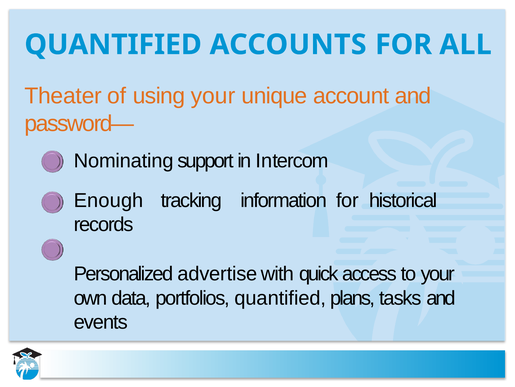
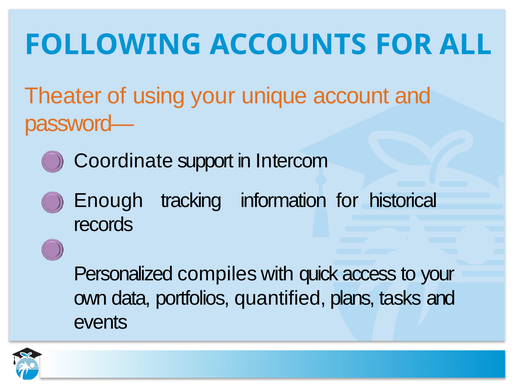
QUANTIFIED: QUANTIFIED -> FOLLOWING (113, 45)
Nominating: Nominating -> Coordinate (123, 161)
advertise: advertise -> compiles (217, 273)
